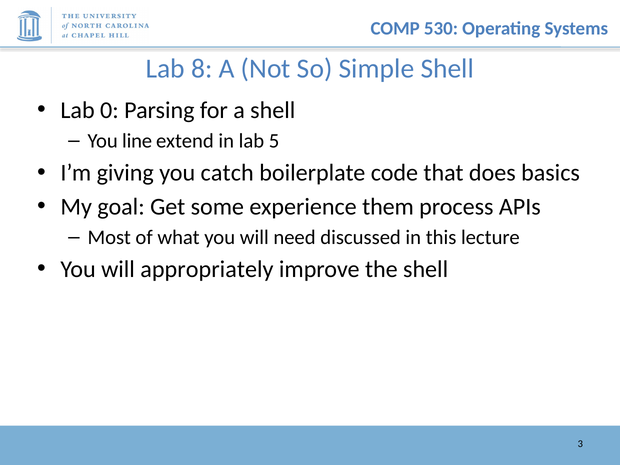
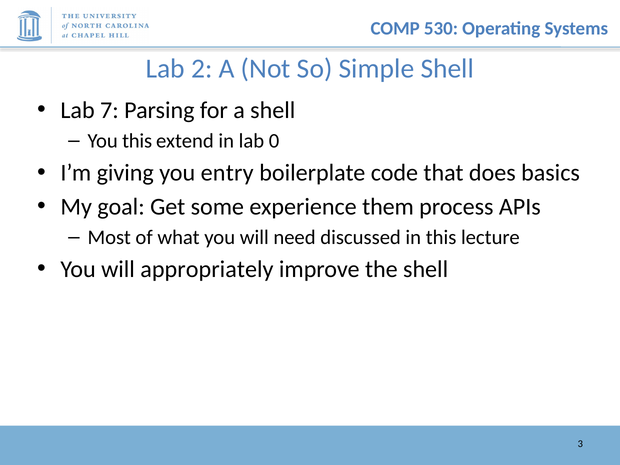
8: 8 -> 2 (202, 69)
0: 0 -> 7 (109, 110)
You line: line -> this (137, 141)
5: 5 -> 0 (274, 141)
catch: catch -> entry (227, 173)
